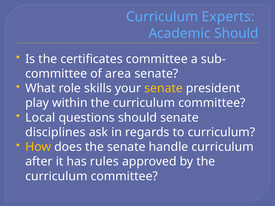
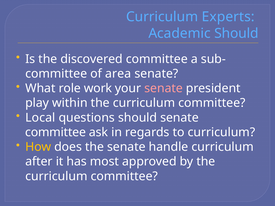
certificates: certificates -> discovered (92, 59)
skills: skills -> work (98, 88)
senate colour: yellow -> pink (164, 88)
disciplines: disciplines -> committee (56, 132)
rules: rules -> most (104, 162)
